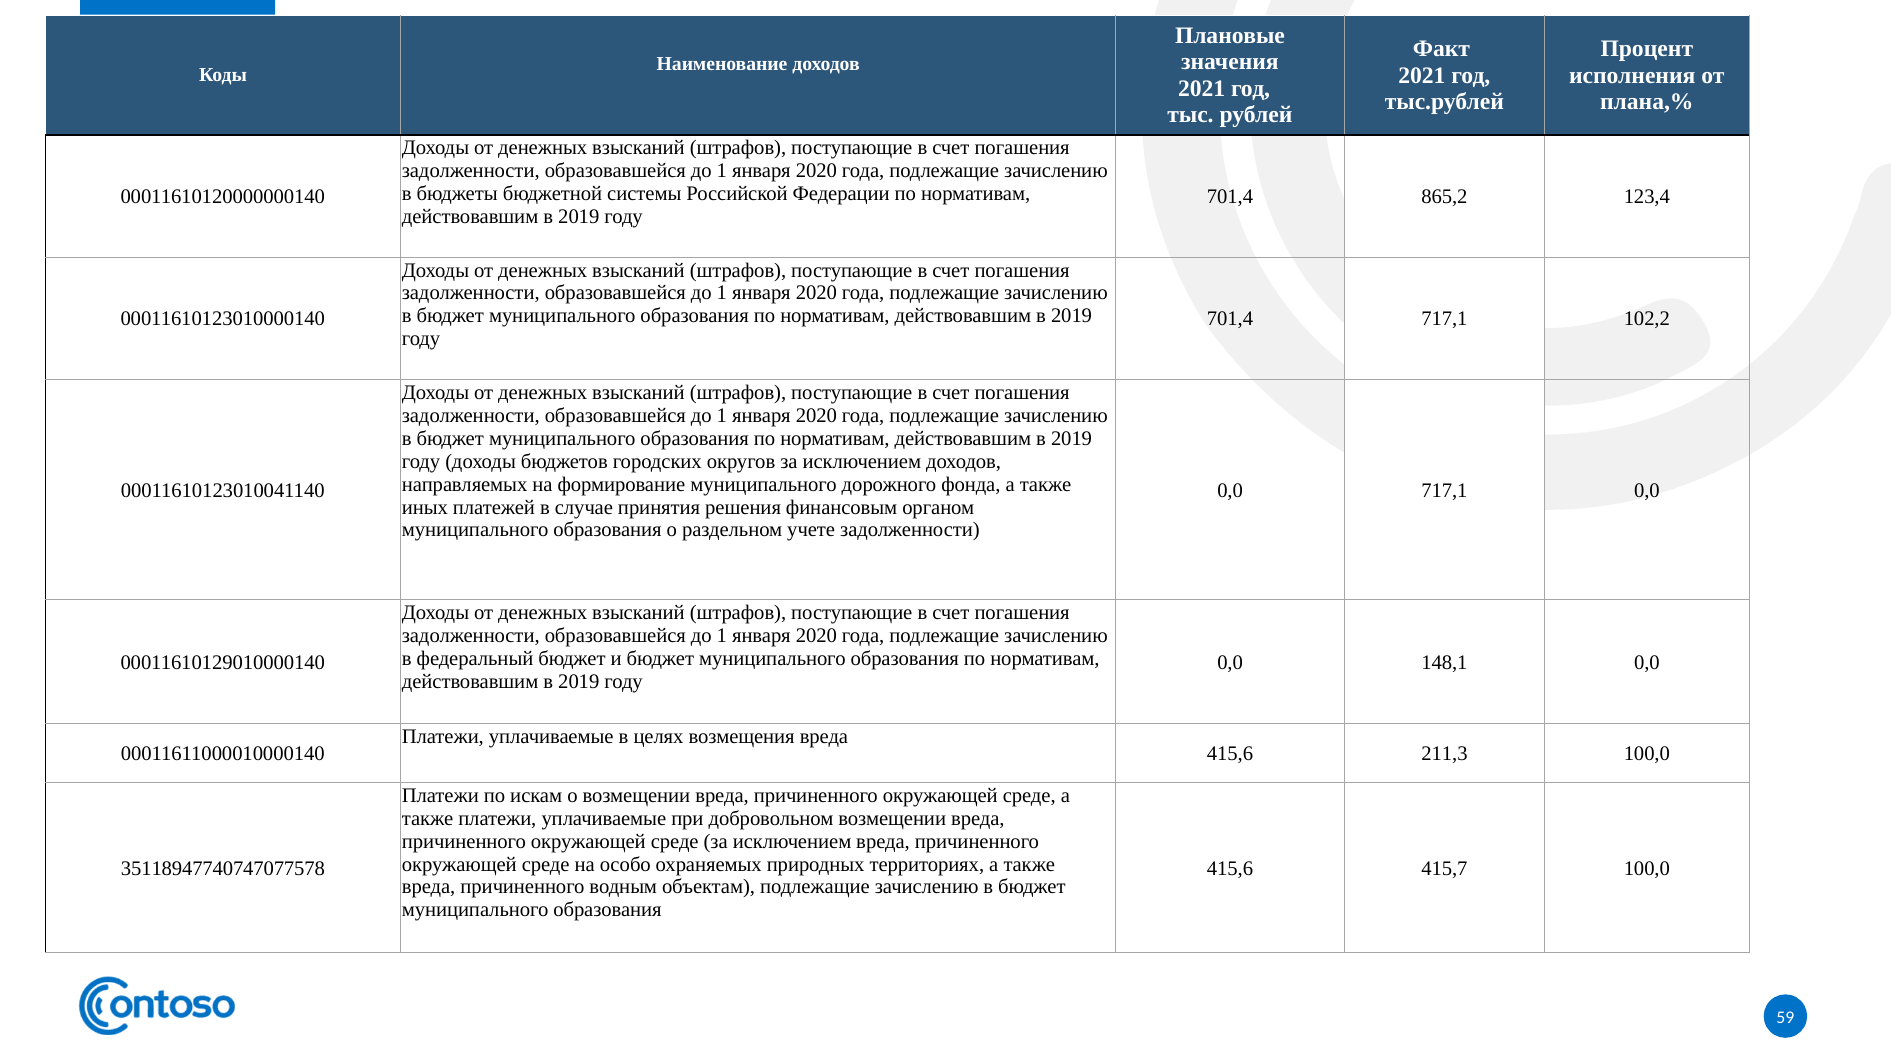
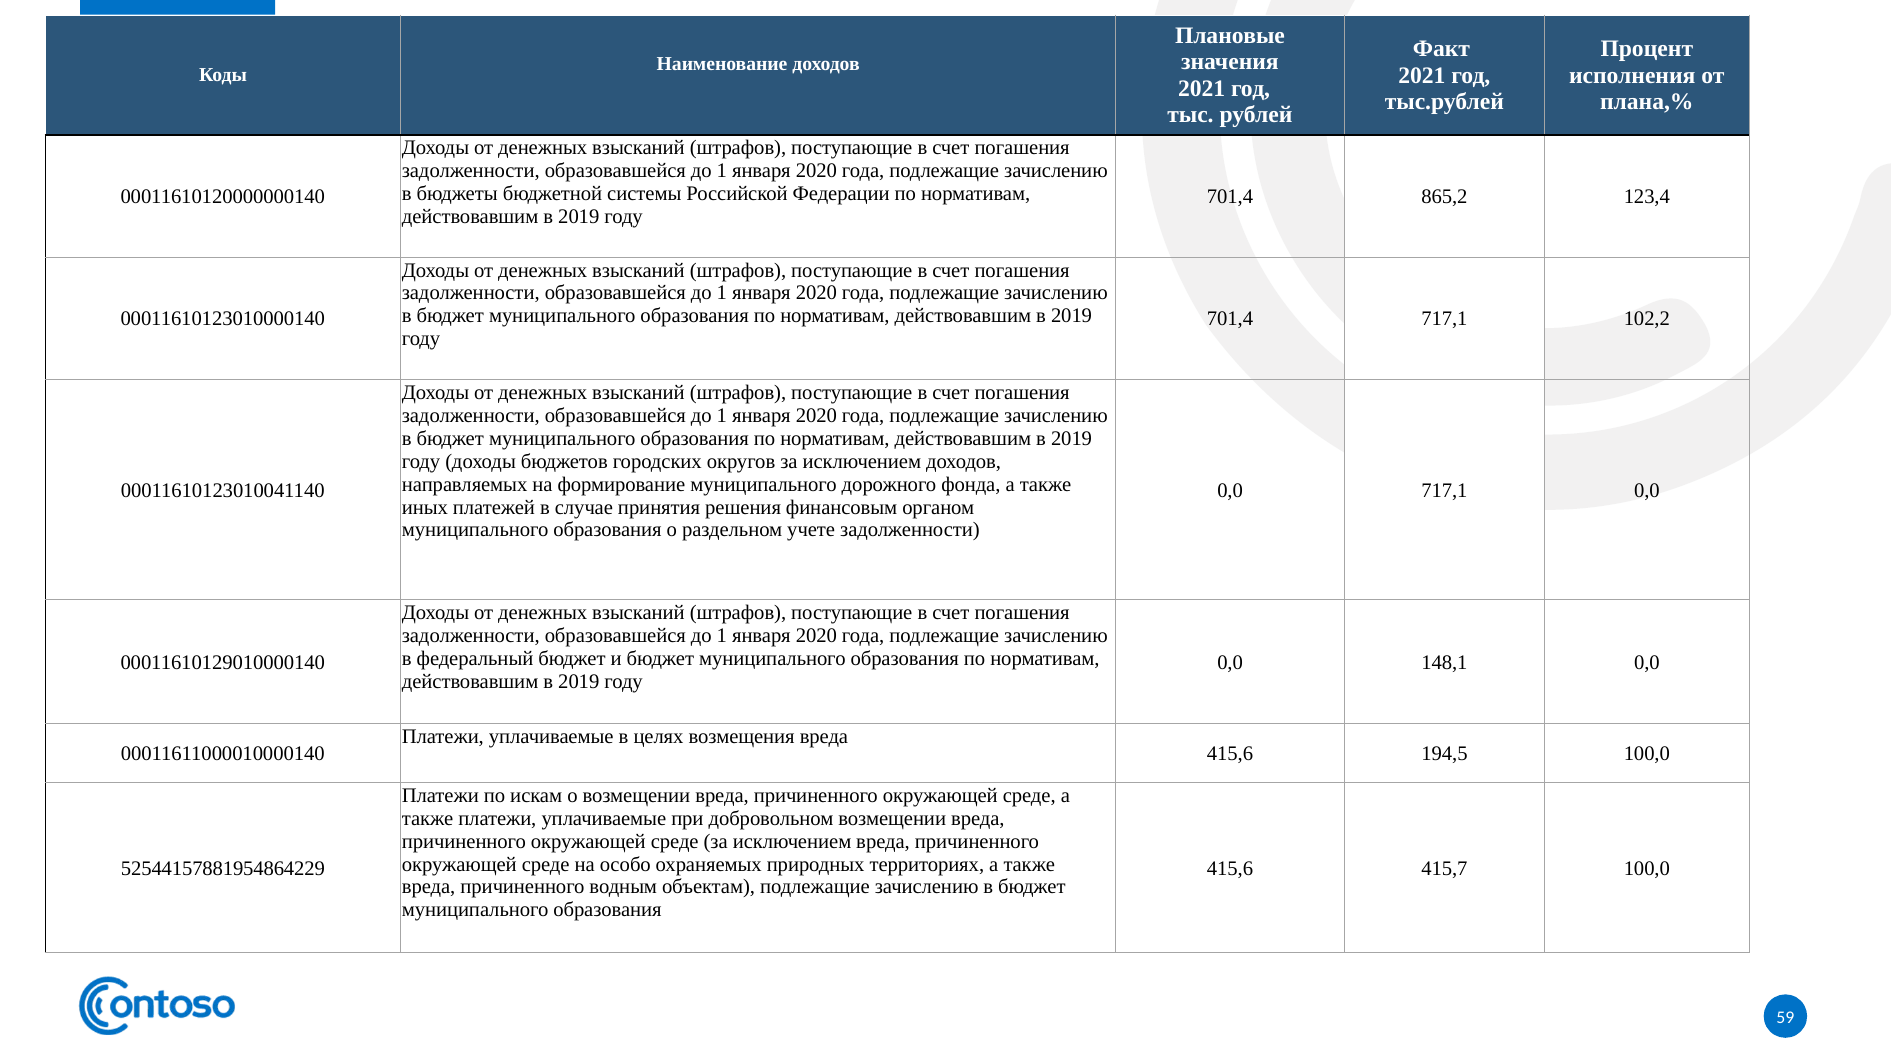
211,3: 211,3 -> 194,5 (1445, 754)
35118947740747077578: 35118947740747077578 -> 52544157881954864229 (223, 868)
